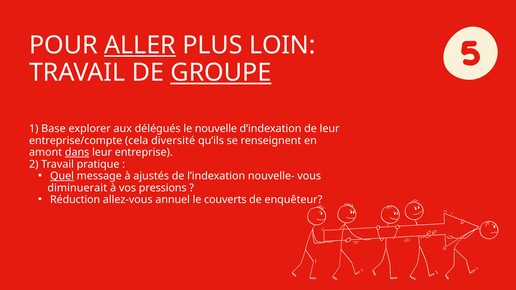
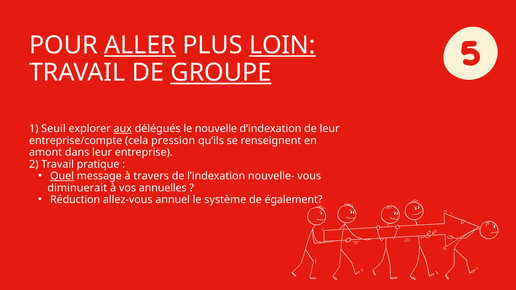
LOIN underline: none -> present (282, 45)
Base: Base -> Seuil (53, 129)
aux underline: none -> present (123, 129)
diversité: diversité -> pression (173, 141)
dans underline: present -> none (77, 152)
ajustés: ajustés -> travers (151, 176)
pressions: pressions -> annuelles (163, 188)
couverts: couverts -> système (225, 200)
enquêteur: enquêteur -> également (293, 200)
